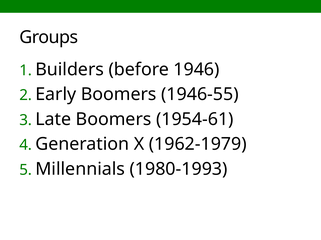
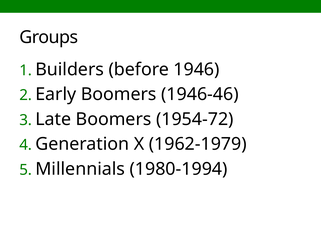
1946-55: 1946-55 -> 1946-46 (200, 95)
1954-61: 1954-61 -> 1954-72 (195, 120)
1980-1993: 1980-1993 -> 1980-1994 (179, 170)
